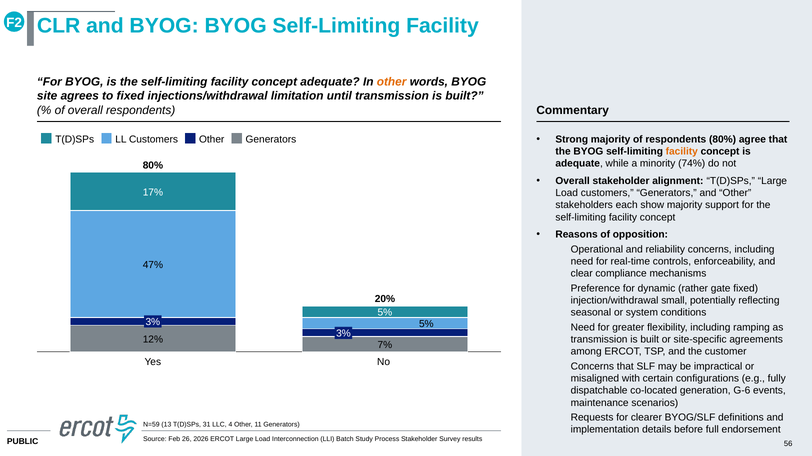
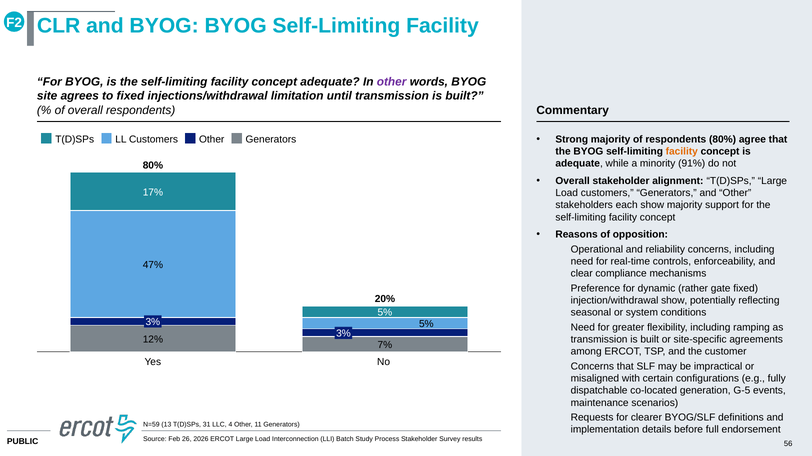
other colour: orange -> purple (392, 82)
74%: 74% -> 91% (692, 164)
injection/withdrawal small: small -> show (674, 301)
G-6: G-6 -> G-5 (742, 391)
